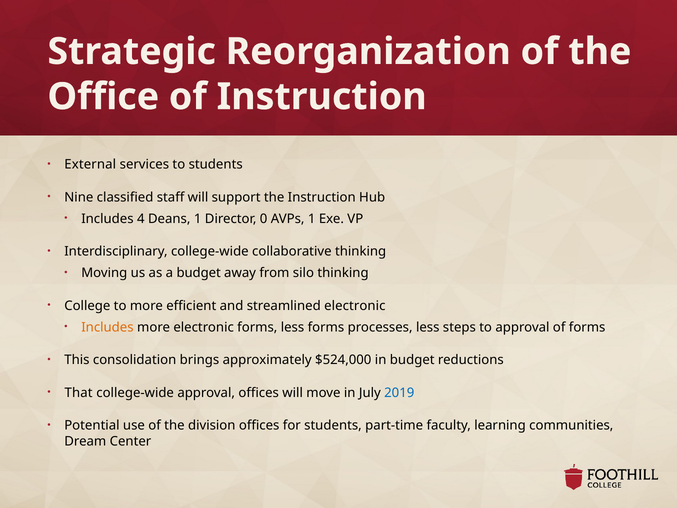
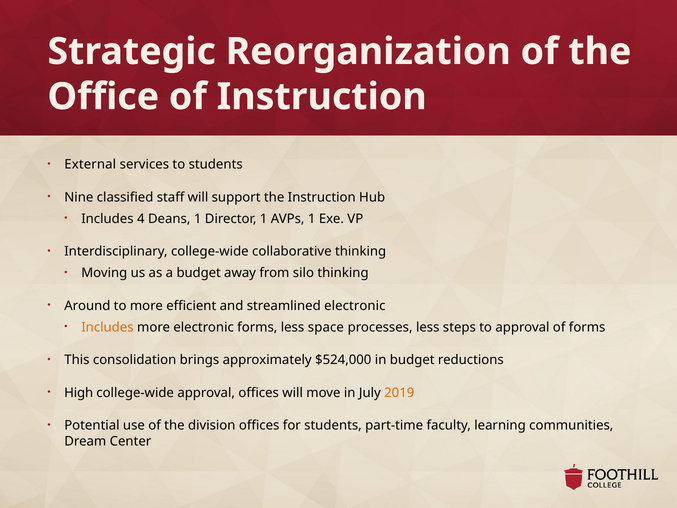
Director 0: 0 -> 1 (264, 219)
College: College -> Around (87, 306)
less forms: forms -> space (326, 327)
That: That -> High (79, 392)
2019 colour: blue -> orange (399, 392)
